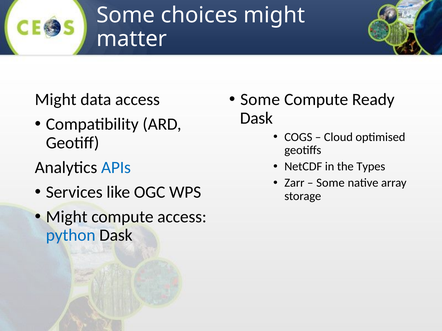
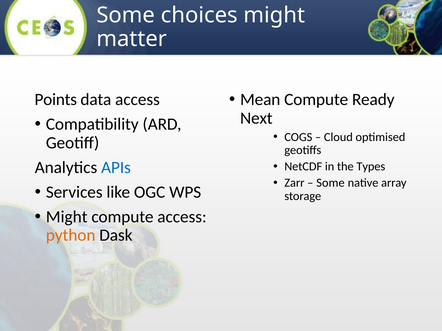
Some: Some -> Mean (260, 100)
Might: Might -> Points (56, 100)
Dask: Dask -> Next (256, 118)
python colour: blue -> orange (71, 236)
